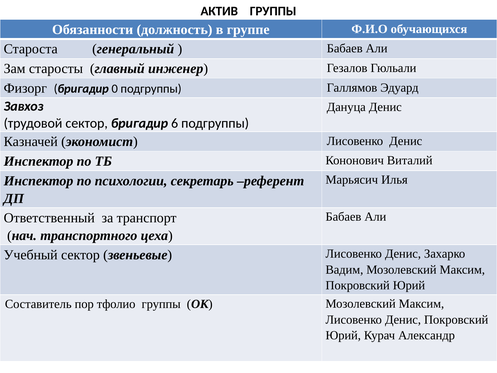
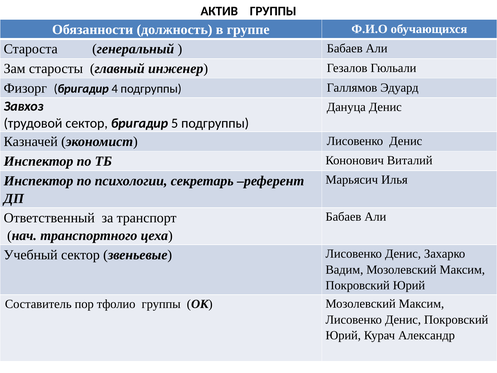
0: 0 -> 4 (115, 89)
6: 6 -> 5 (175, 123)
